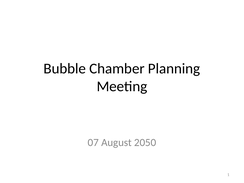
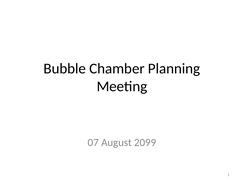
2050: 2050 -> 2099 (145, 143)
